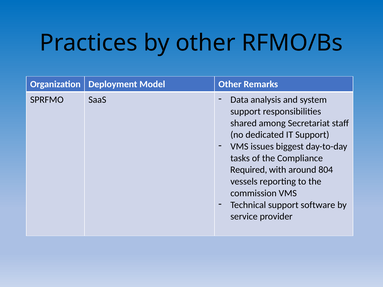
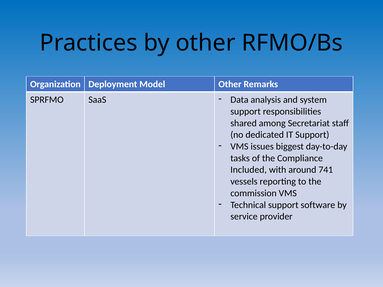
Required: Required -> Included (249, 170)
804: 804 -> 741 (326, 170)
